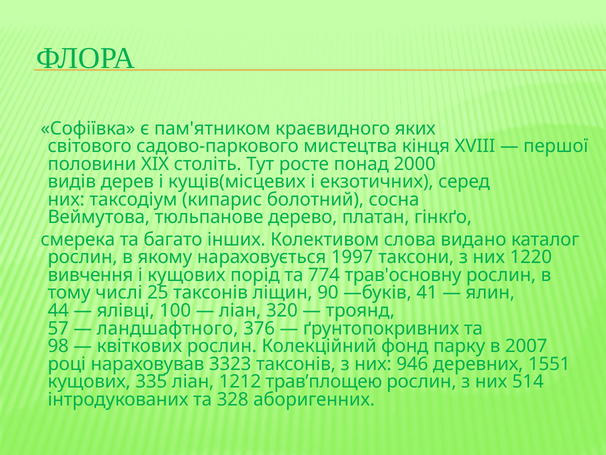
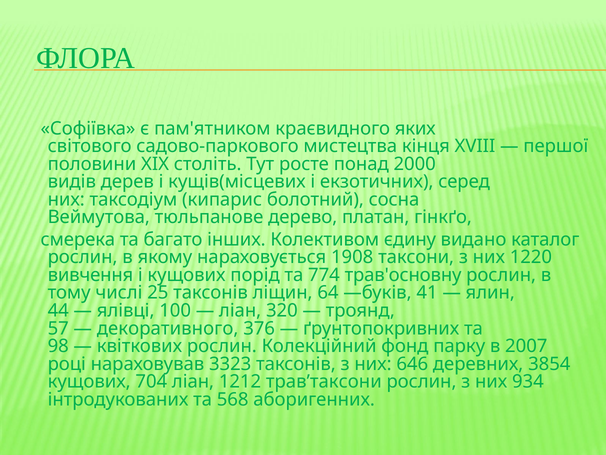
слова: слова -> єдину (410, 239)
1997: 1997 -> 1908 (352, 257)
90: 90 -> 64 (328, 293)
ландшафтного: ландшафтного -> декоративного (168, 328)
946: 946 -> 646 (412, 364)
1551: 1551 -> 3854 (549, 364)
335: 335 -> 704 (151, 381)
трав’площею: трав’площею -> трав’таксони (324, 381)
514: 514 -> 934 (528, 381)
328: 328 -> 568 (233, 399)
